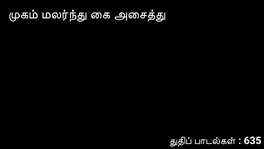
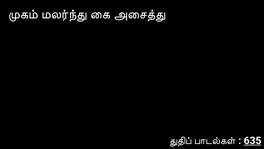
635 underline: none -> present (253, 140)
